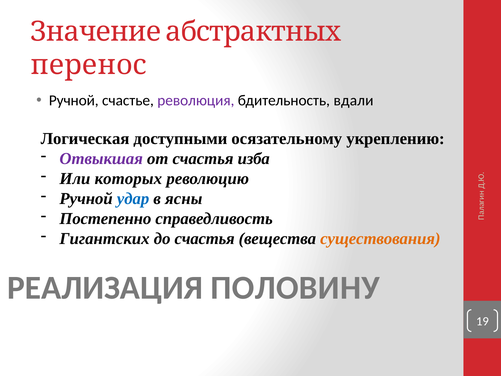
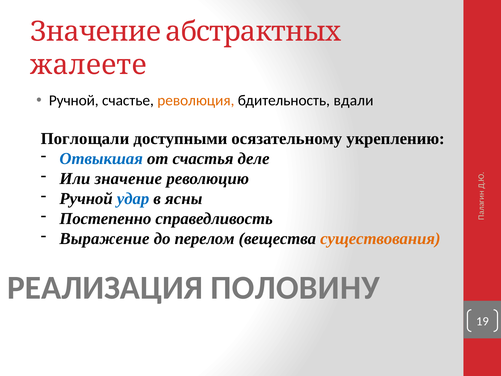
перенос: перенос -> жалеете (88, 65)
революция colour: purple -> orange (196, 100)
Логическая: Логическая -> Поглощали (85, 138)
Отвыкшая colour: purple -> blue (101, 158)
изба: изба -> деле (254, 158)
которых: которых -> значение (128, 178)
Гигантских: Гигантских -> Выражение (104, 239)
до счастья: счастья -> перелом (205, 239)
